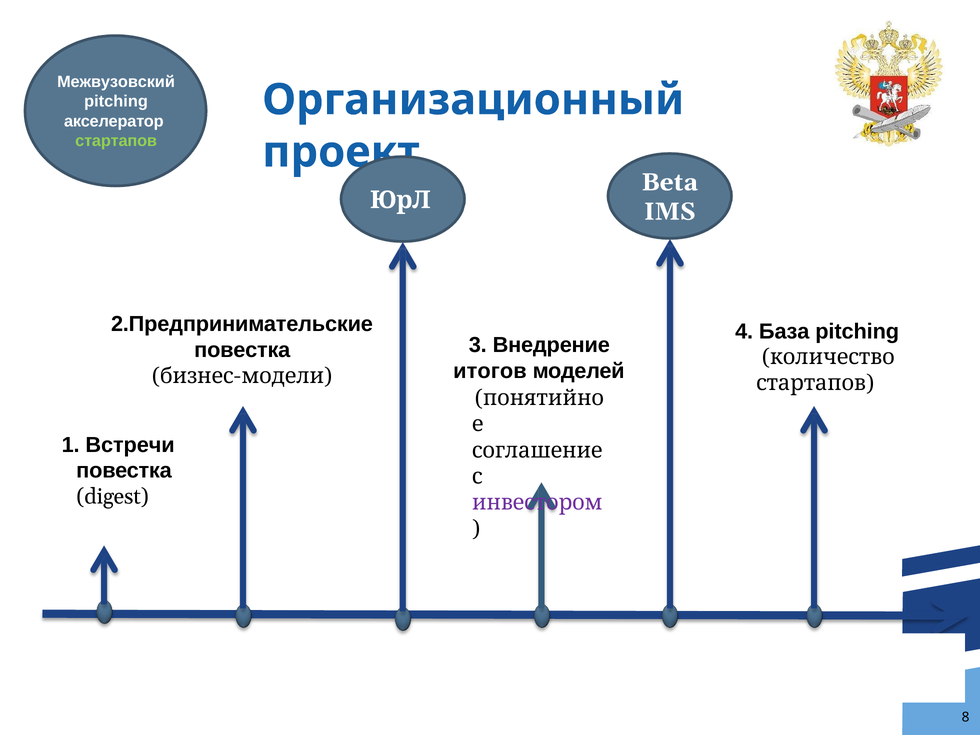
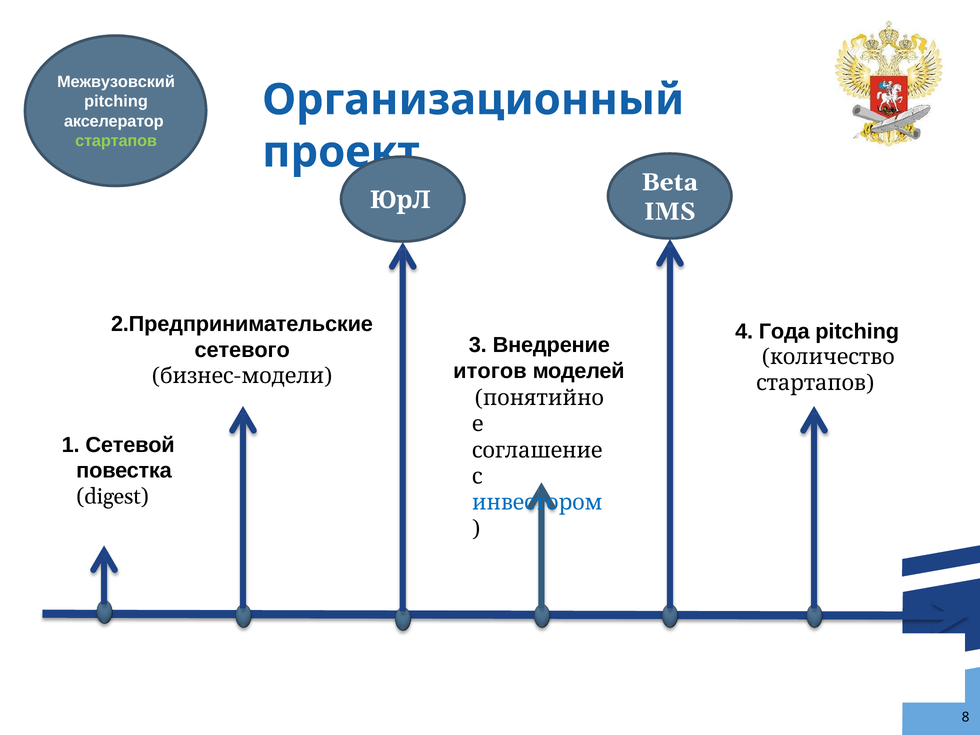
База: База -> Года (784, 331)
повестка: повестка -> сетевого (242, 350)
Встречи: Встречи -> Сетевой (130, 445)
инвестором colour: purple -> blue (537, 503)
